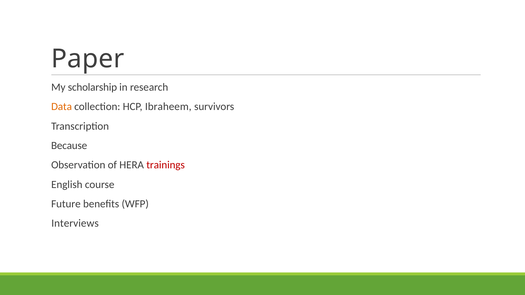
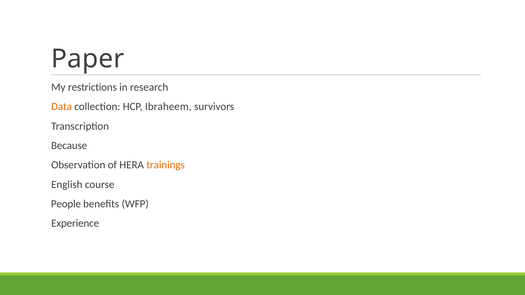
scholarship: scholarship -> restrictions (92, 87)
trainings colour: red -> orange (166, 165)
Future: Future -> People (66, 204)
Interviews: Interviews -> Experience (75, 224)
